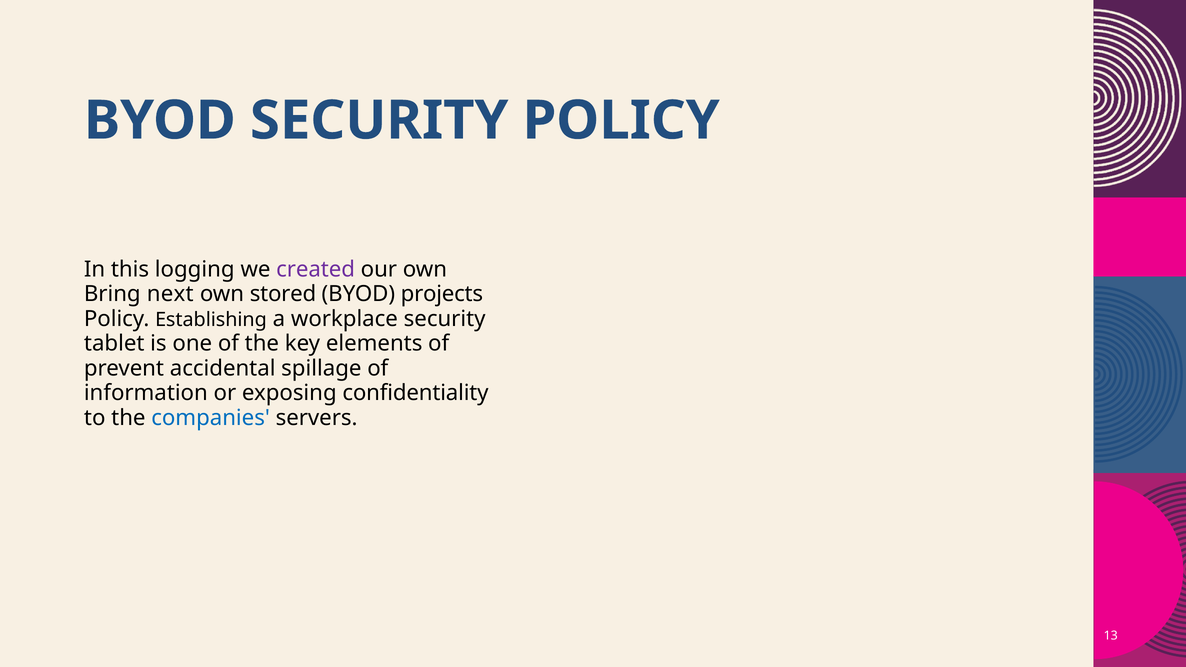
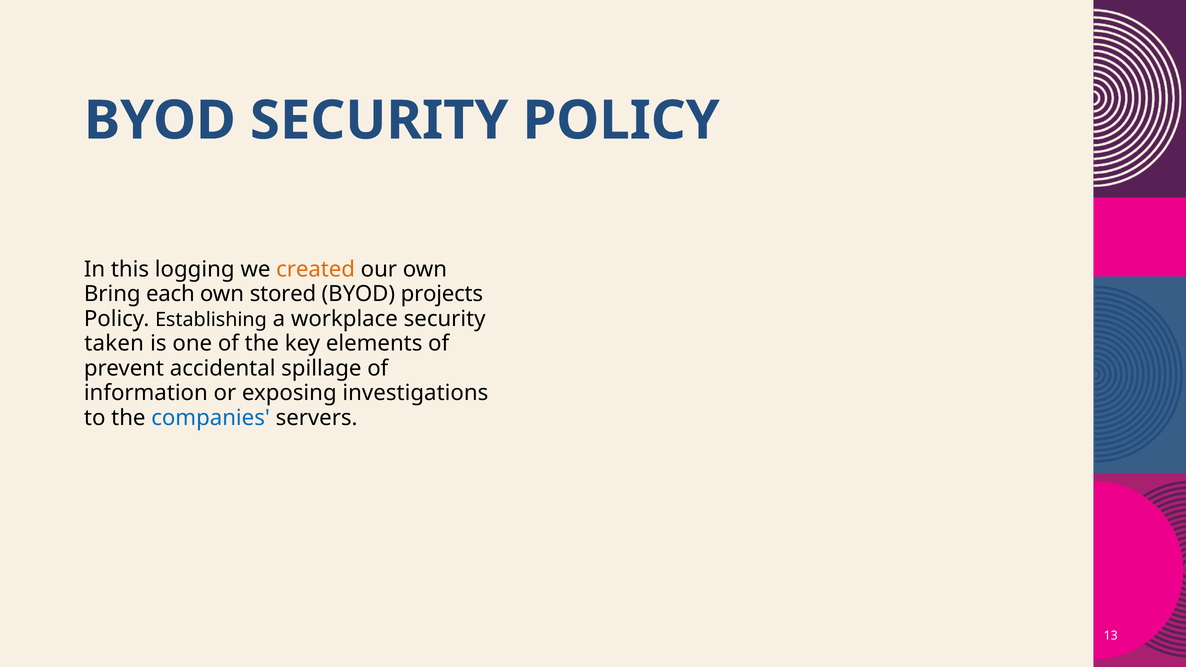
created colour: purple -> orange (316, 269)
next: next -> each (170, 294)
tablet: tablet -> taken (114, 344)
confidentiality: confidentiality -> investigations (415, 393)
